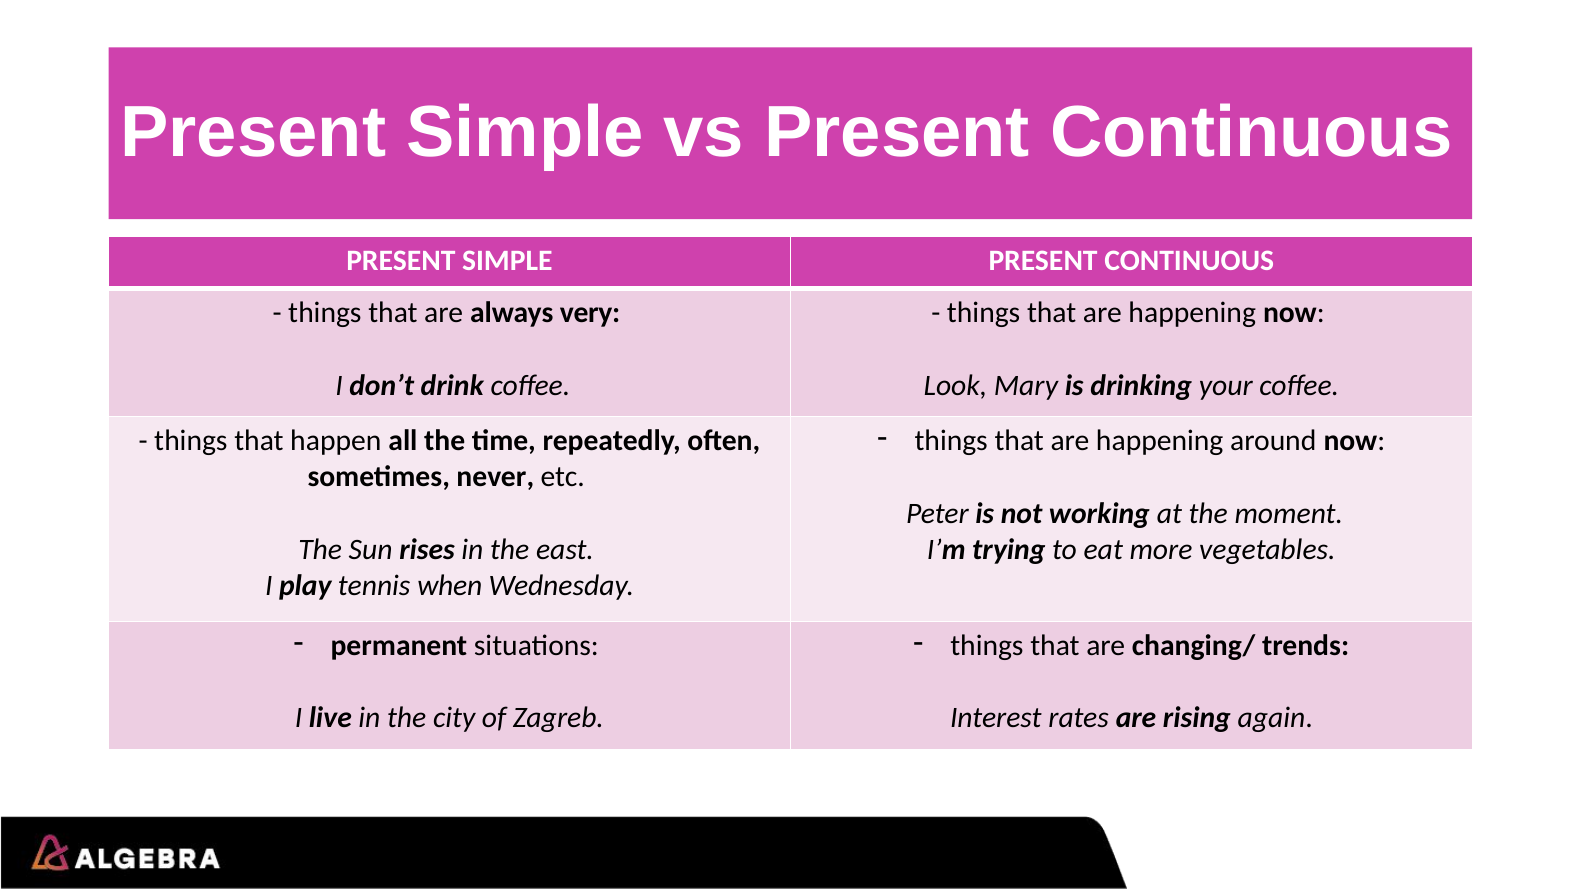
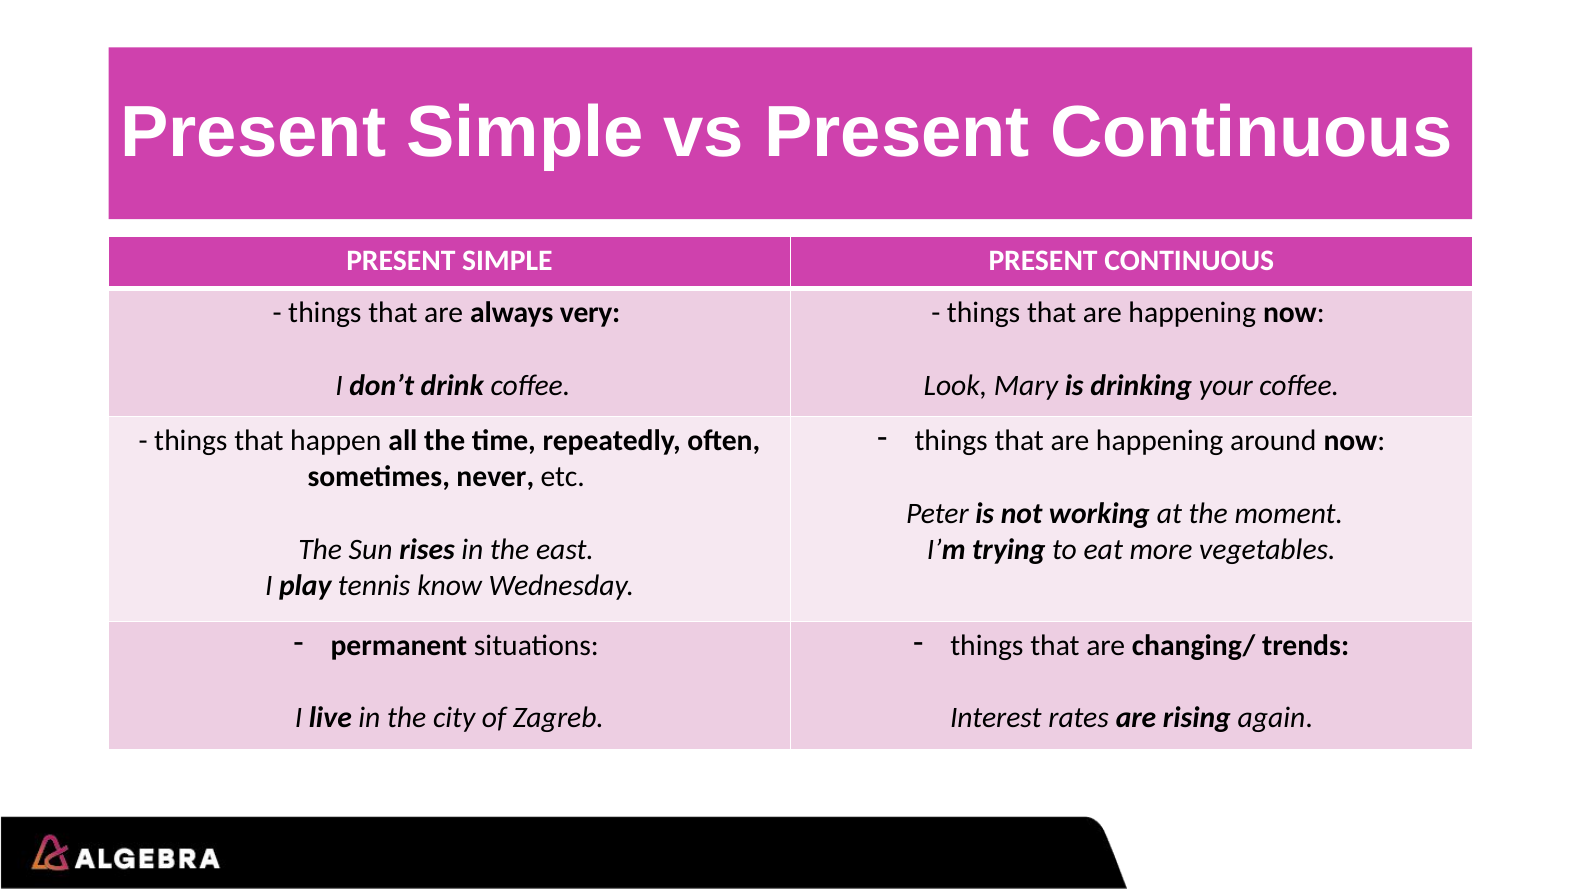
when: when -> know (450, 586)
